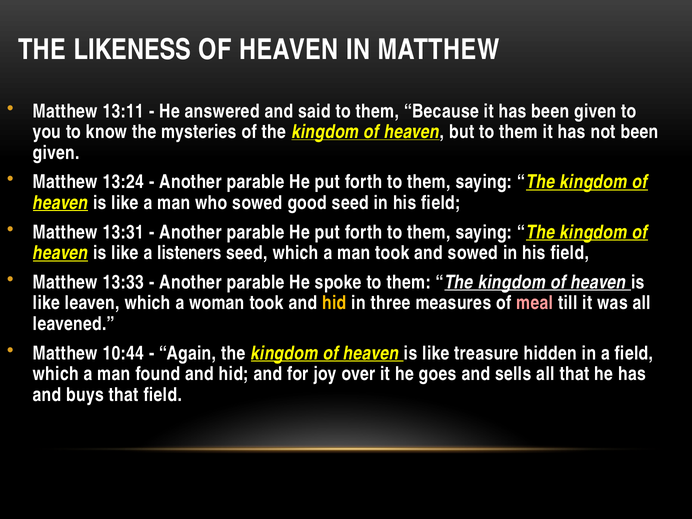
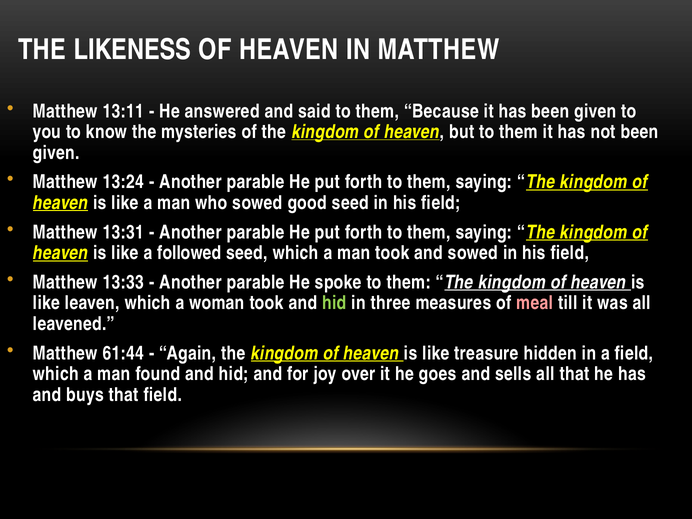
listeners: listeners -> followed (189, 253)
hid colour: yellow -> light green (334, 303)
10:44: 10:44 -> 61:44 (123, 353)
